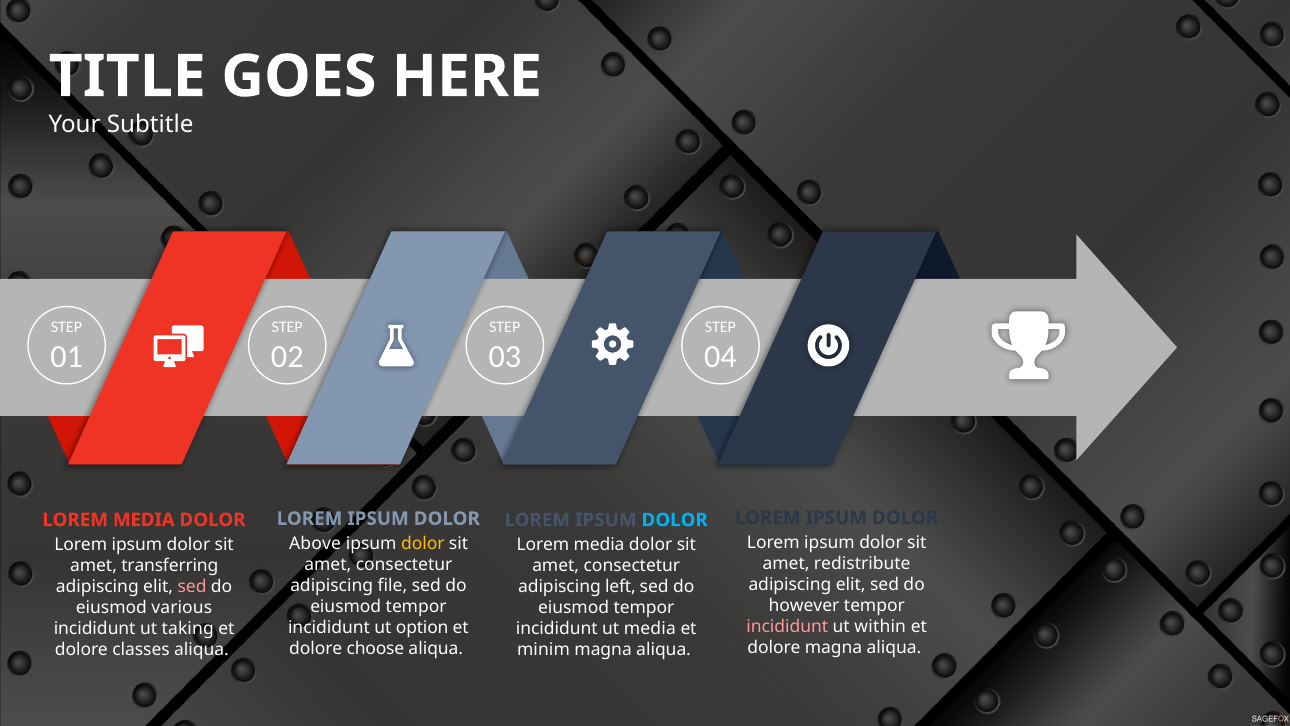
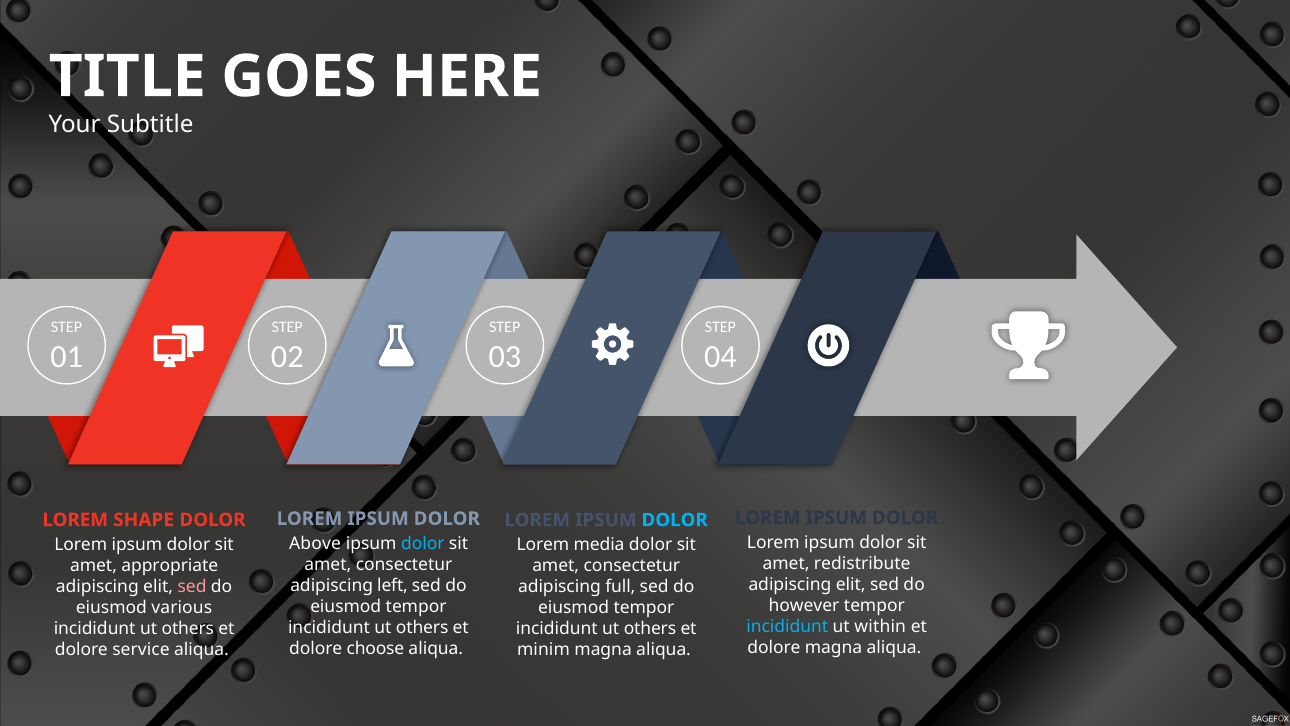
MEDIA: MEDIA -> SHAPE (144, 520)
dolor colour: yellow -> light blue (423, 544)
transferring: transferring -> appropriate (170, 566)
file: file -> left (393, 586)
left: left -> full (620, 587)
incididunt colour: pink -> light blue (787, 627)
option: option -> others (422, 628)
taking: taking -> others (188, 629)
media: media -> others (650, 629)
classes: classes -> service (141, 650)
